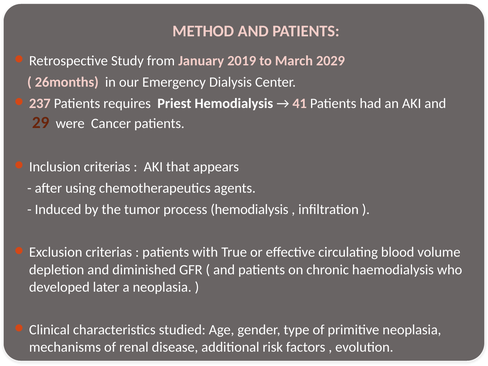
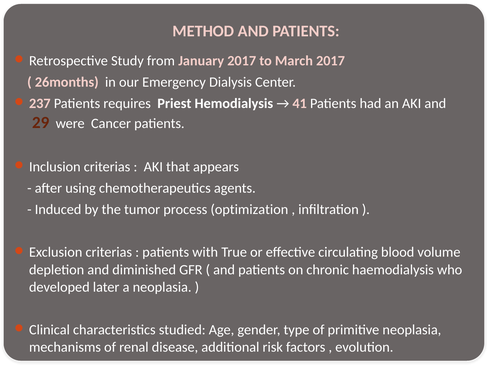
January 2019: 2019 -> 2017 (242, 61)
March 2029: 2029 -> 2017 (330, 61)
process hemodialysis: hemodialysis -> optimization (249, 210)
